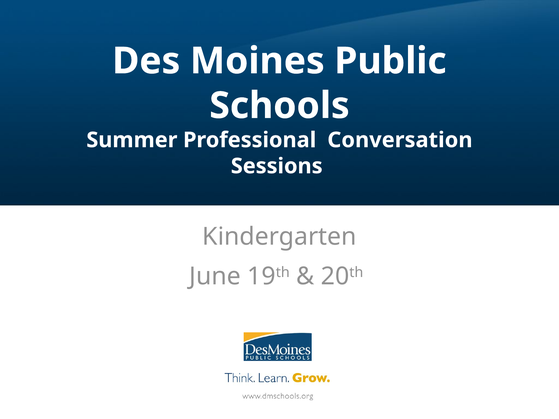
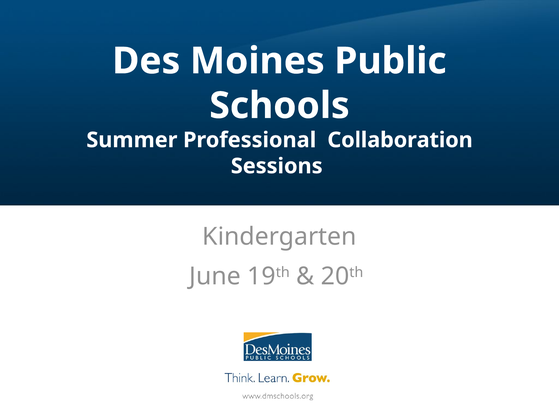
Conversation: Conversation -> Collaboration (400, 140)
